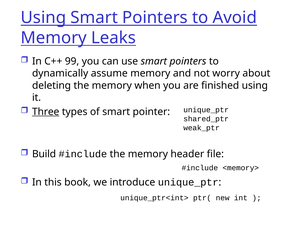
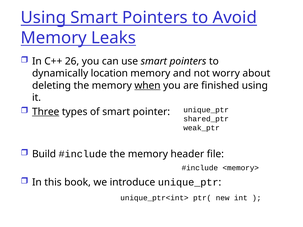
99: 99 -> 26 (72, 61)
assume: assume -> location (109, 73)
when underline: none -> present (147, 86)
